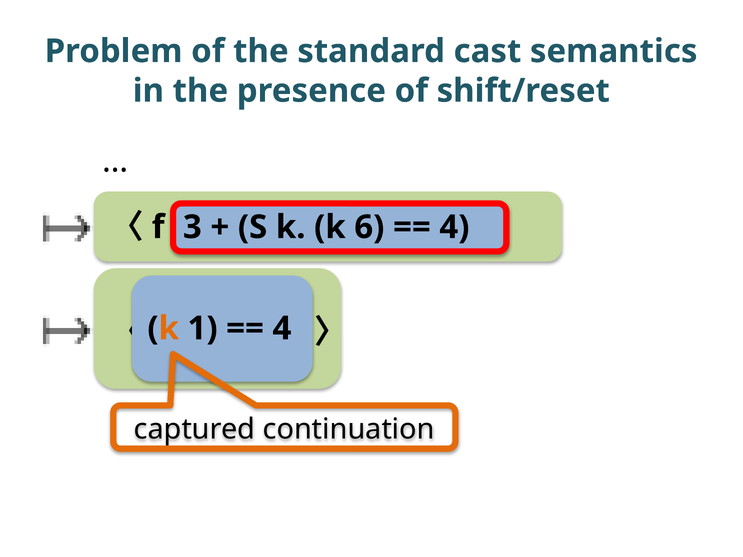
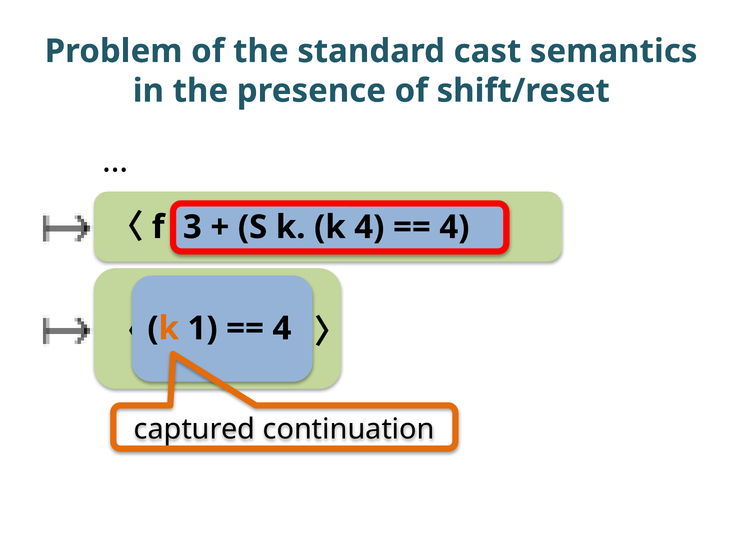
k 6: 6 -> 4 (369, 227)
